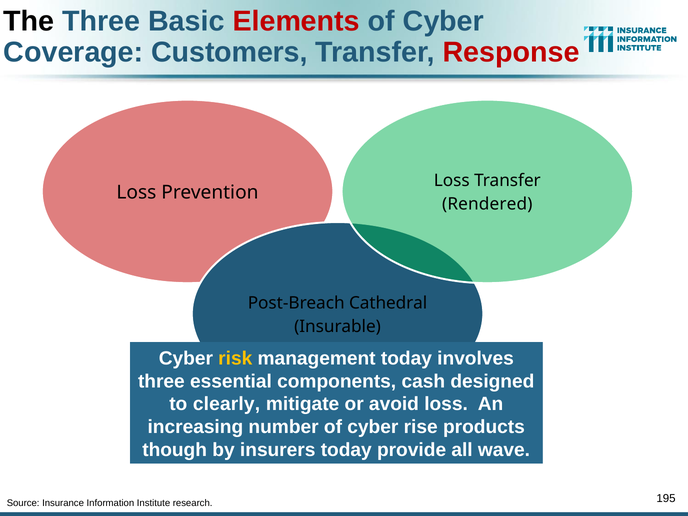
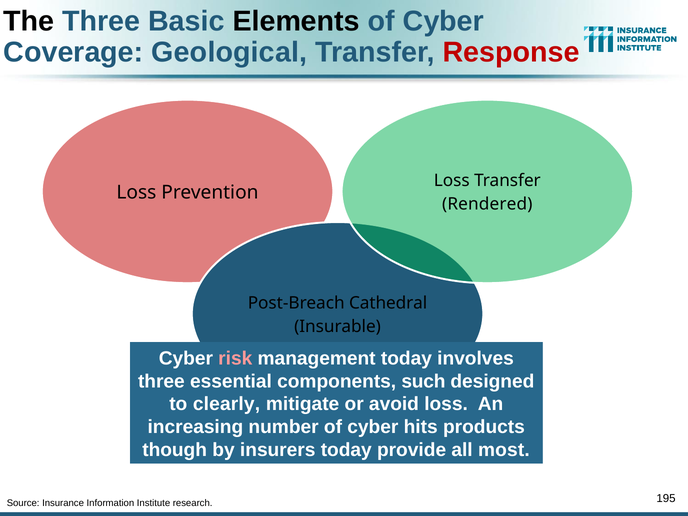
Elements colour: red -> black (296, 21)
Customers: Customers -> Geological (229, 52)
risk colour: yellow -> pink (235, 358)
cash: cash -> such (423, 381)
rise: rise -> hits (421, 427)
wave: wave -> most (504, 450)
